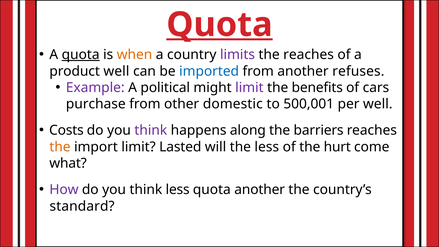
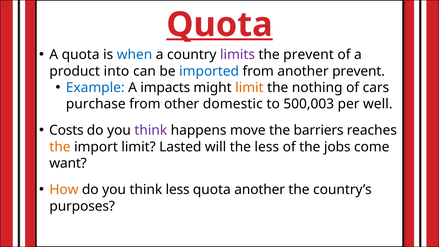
quota underline: present -> none (81, 55)
when colour: orange -> blue (135, 55)
the reaches: reaches -> prevent (309, 55)
product well: well -> into (116, 71)
another refuses: refuses -> prevent (359, 71)
Example colour: purple -> blue (95, 88)
political: political -> impacts (165, 88)
limit colour: purple -> orange (249, 88)
benefits: benefits -> nothing (317, 88)
500,001: 500,001 -> 500,003 (309, 104)
along: along -> move (248, 130)
hurt: hurt -> jobs (337, 147)
what: what -> want (68, 163)
How colour: purple -> orange (64, 190)
standard: standard -> purposes (82, 206)
